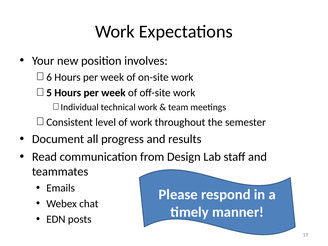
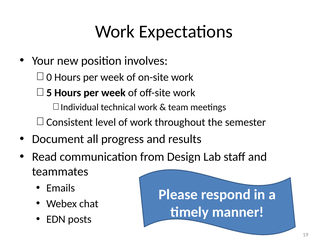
6: 6 -> 0 (49, 77)
